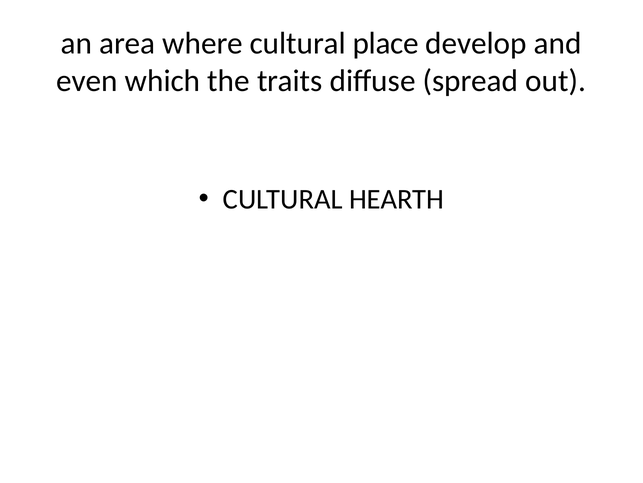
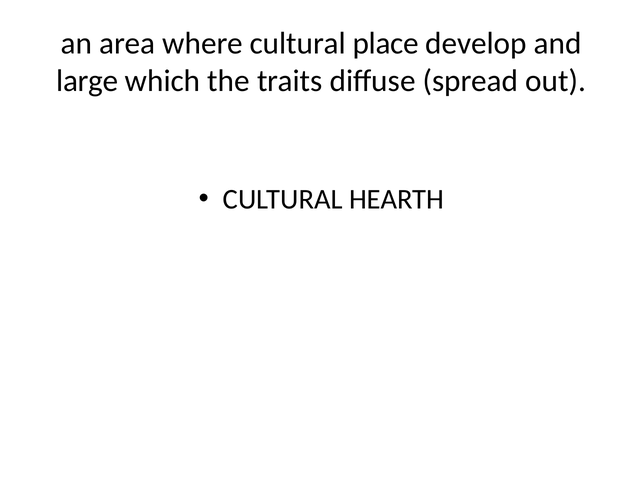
even: even -> large (87, 81)
